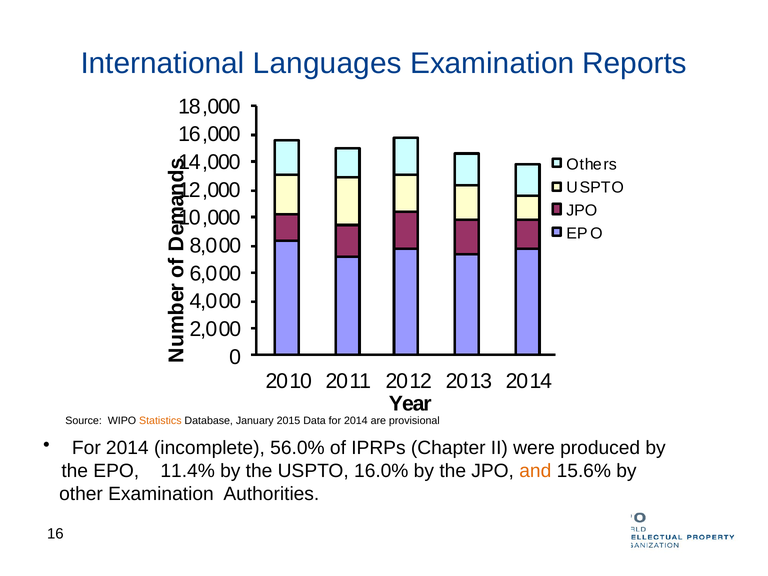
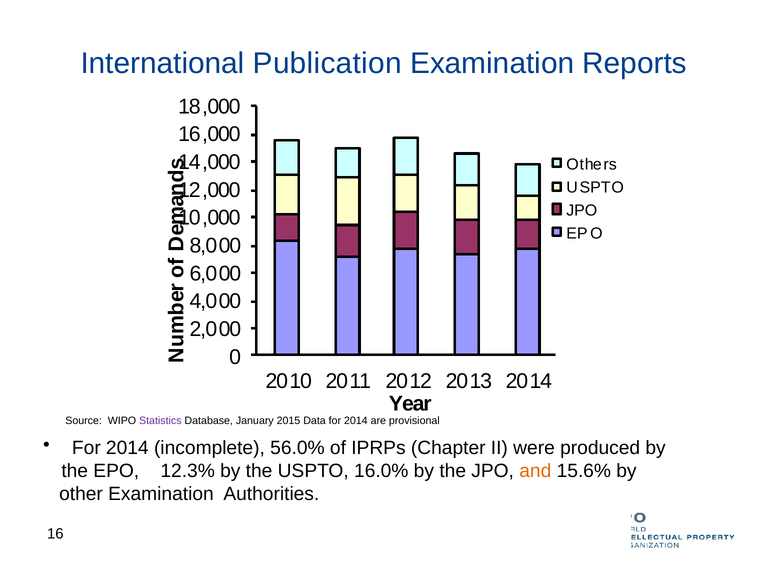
Languages: Languages -> Publication (327, 63)
Statistics colour: orange -> purple (160, 421)
11.4%: 11.4% -> 12.3% (188, 471)
